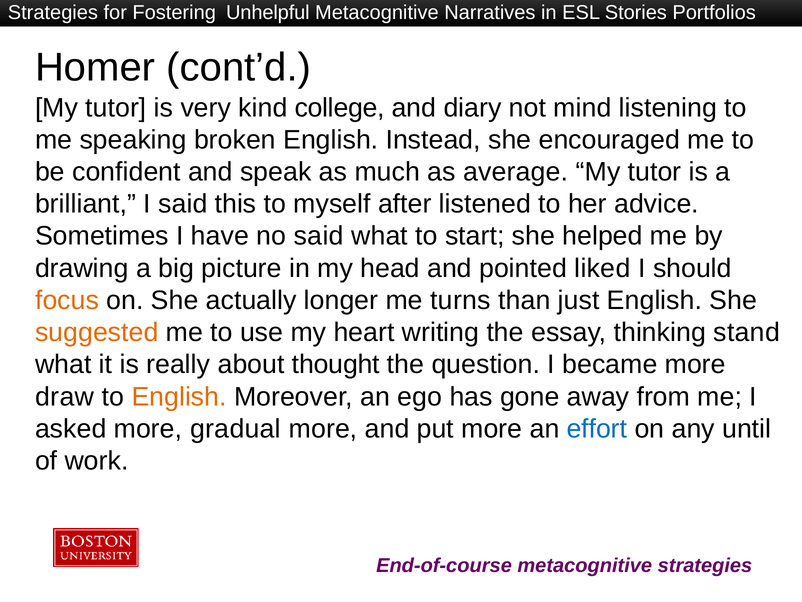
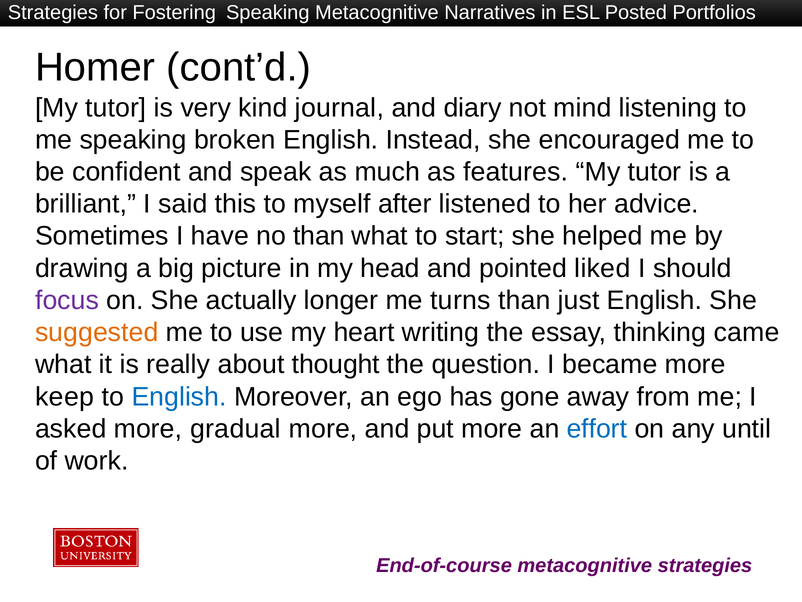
Fostering Unhelpful: Unhelpful -> Speaking (268, 13)
Stories: Stories -> Posted (636, 13)
college: college -> journal (339, 108)
average: average -> features (516, 172)
no said: said -> than (319, 236)
focus colour: orange -> purple (67, 300)
stand: stand -> came (747, 332)
draw: draw -> keep (65, 396)
English colour: orange -> blue (179, 396)
